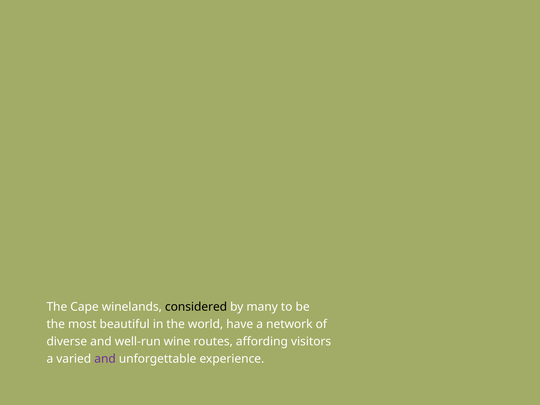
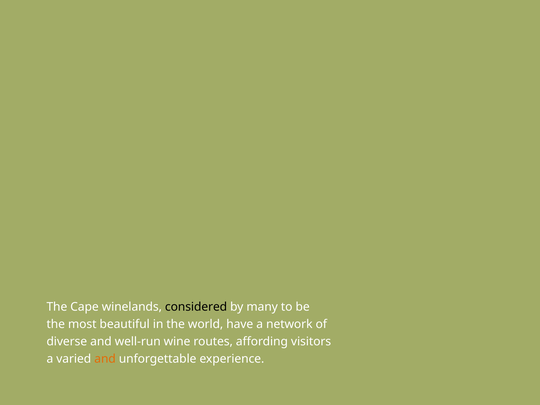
and colour: purple -> orange (105, 359)
